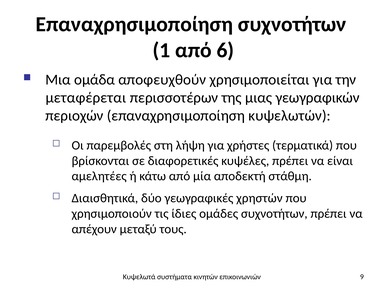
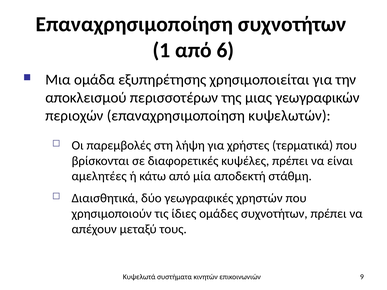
αποφευχθούν: αποφευχθούν -> εξυπηρέτησης (162, 80)
μεταφέρεται: μεταφέρεται -> αποκλεισμού (86, 98)
